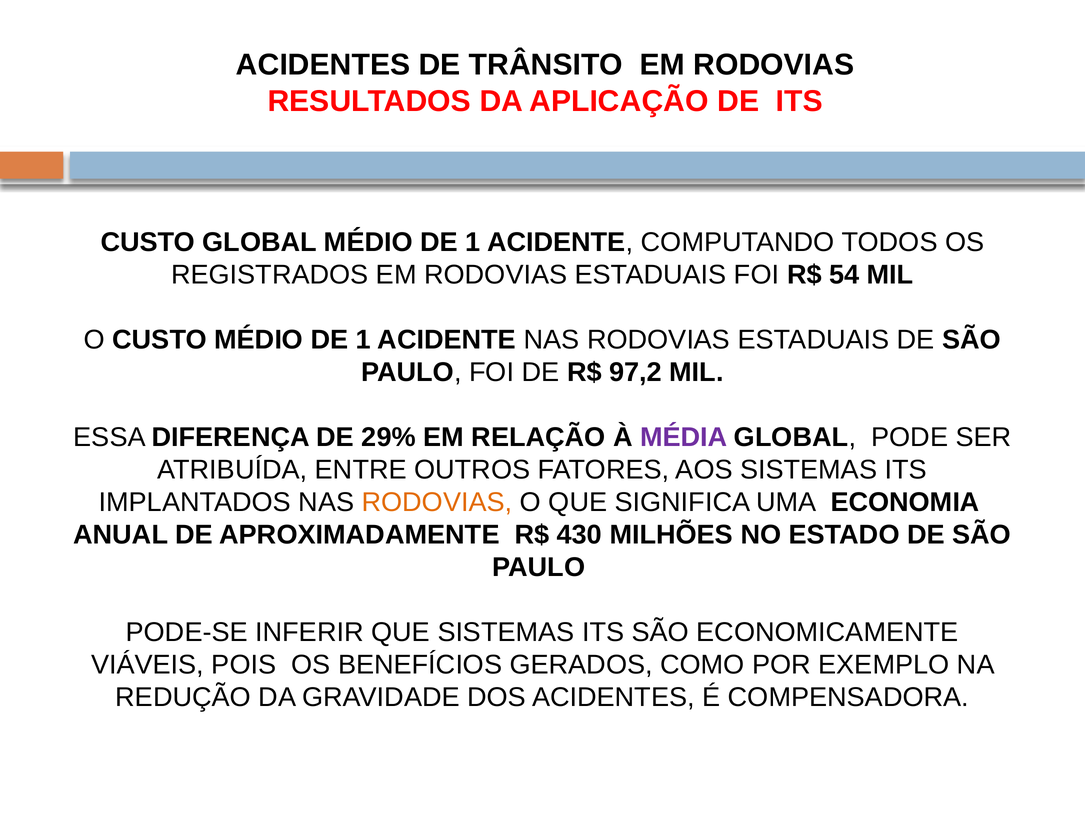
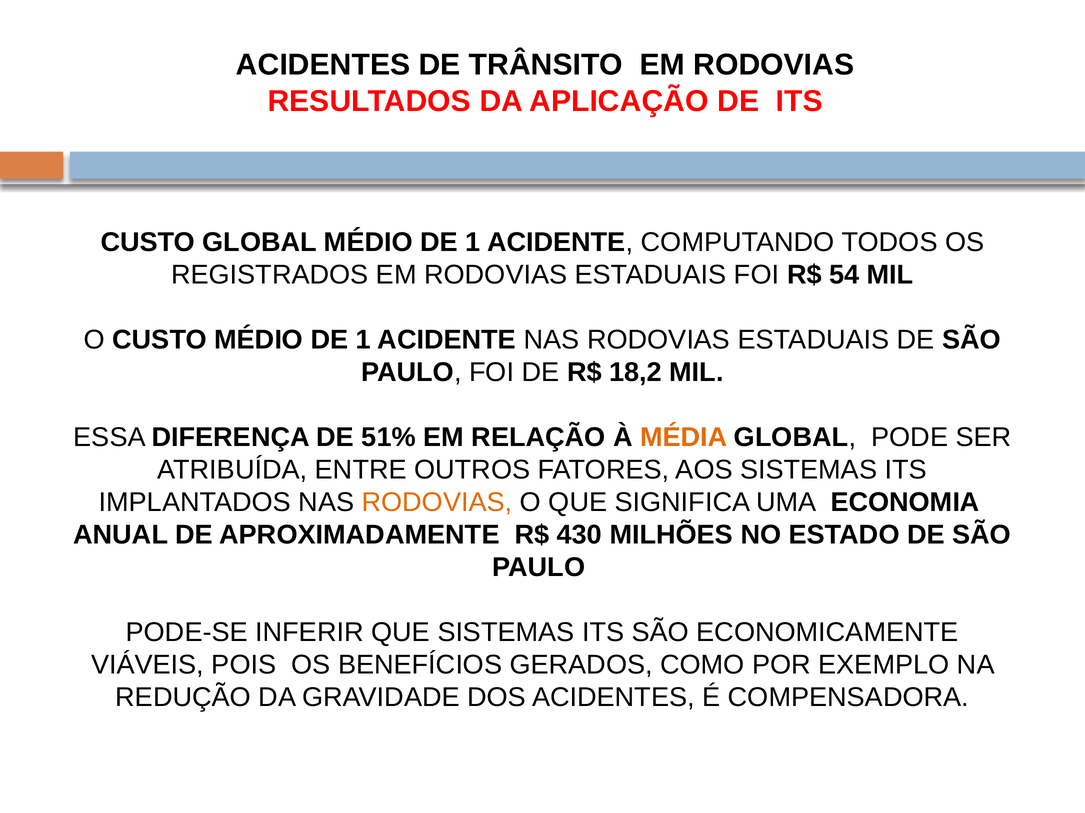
97,2: 97,2 -> 18,2 (636, 373)
29%: 29% -> 51% (389, 438)
MÉDIA colour: purple -> orange (684, 438)
